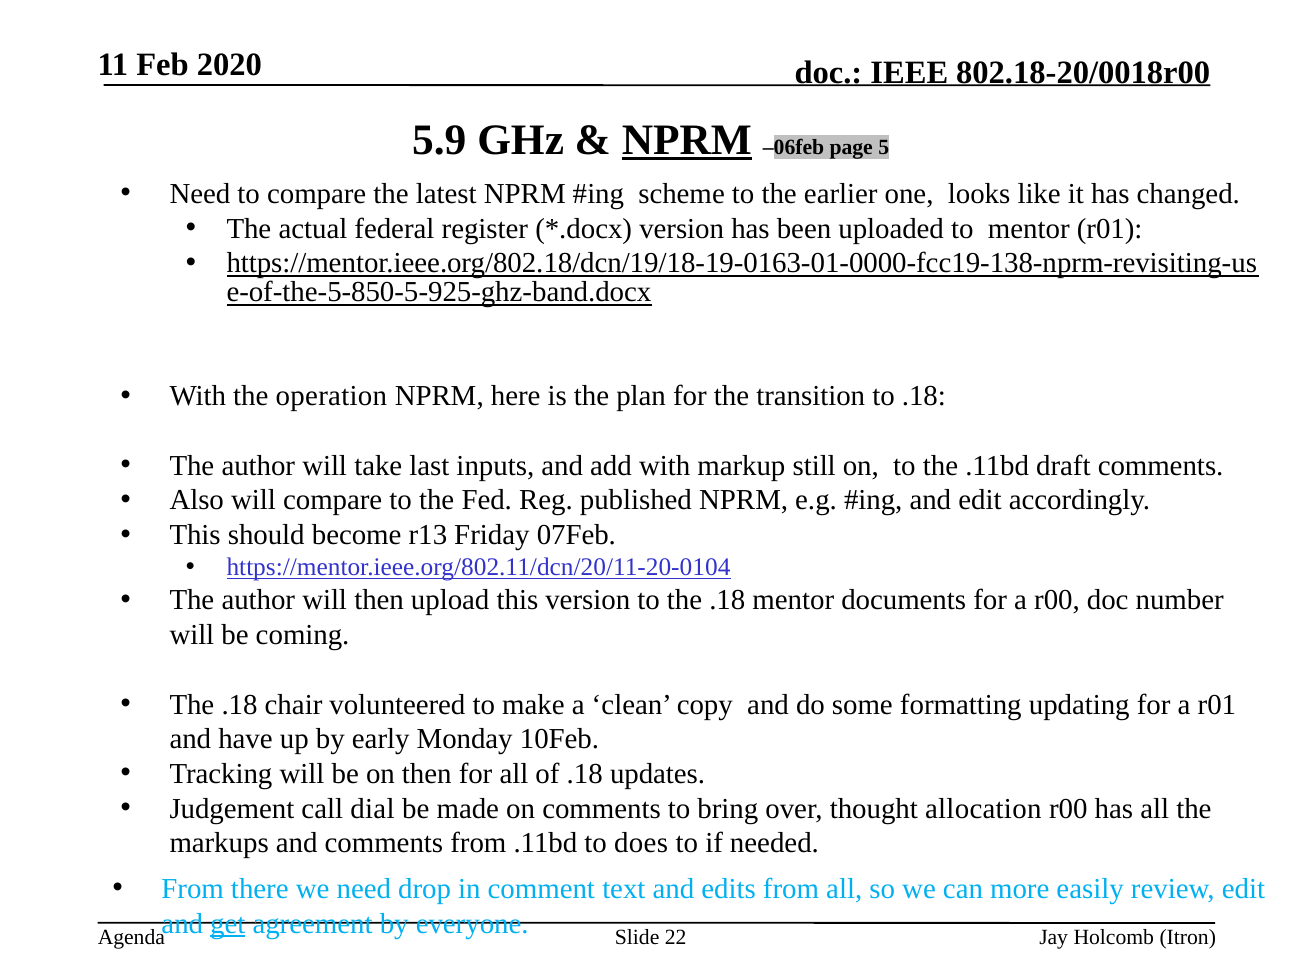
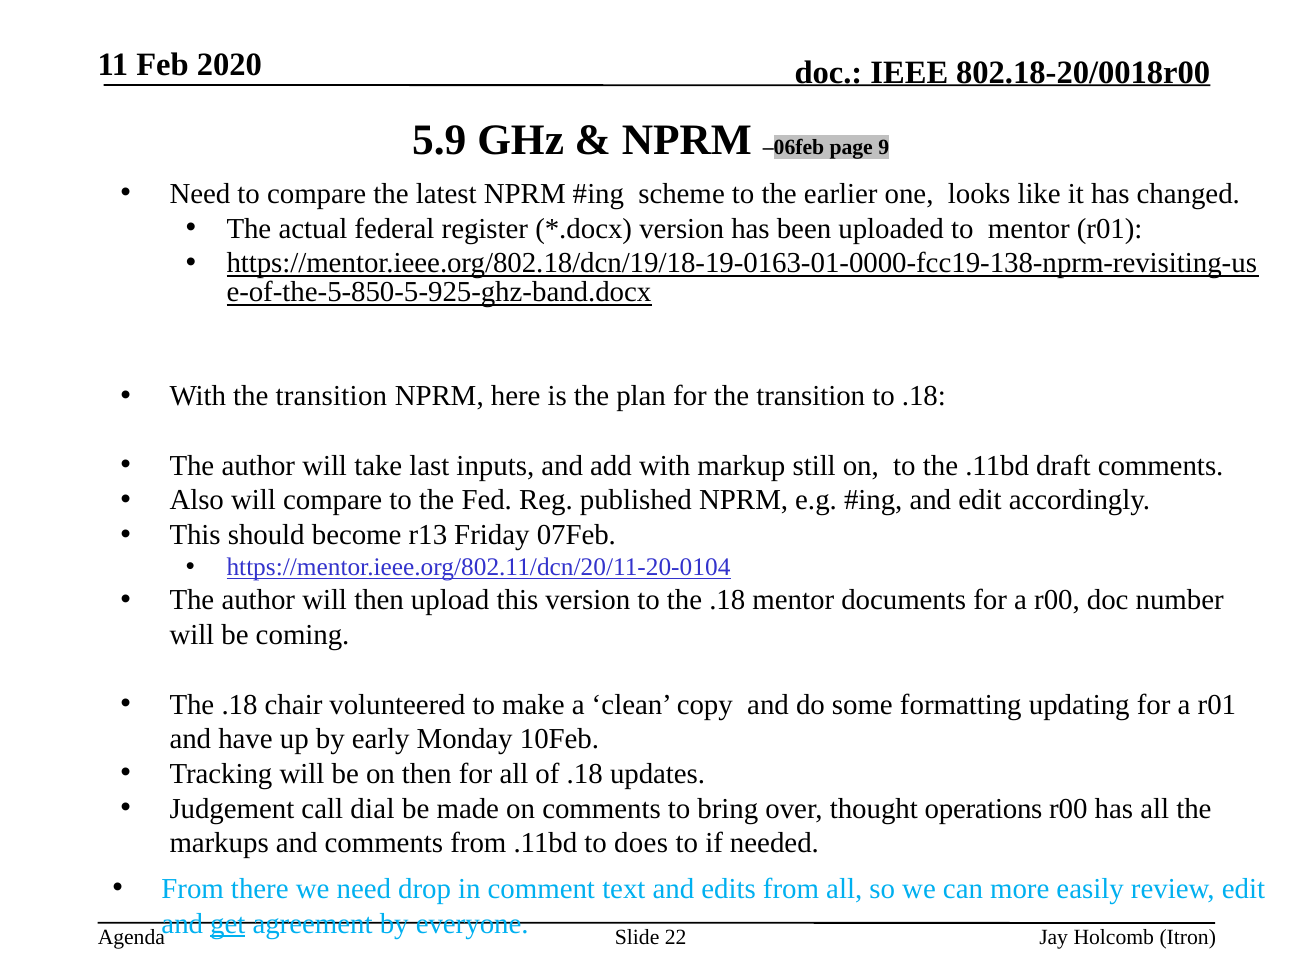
NPRM underline: present -> none (687, 140)
5: 5 -> 9 (884, 147)
With the operation: operation -> transition (331, 396)
allocation: allocation -> operations (984, 808)
